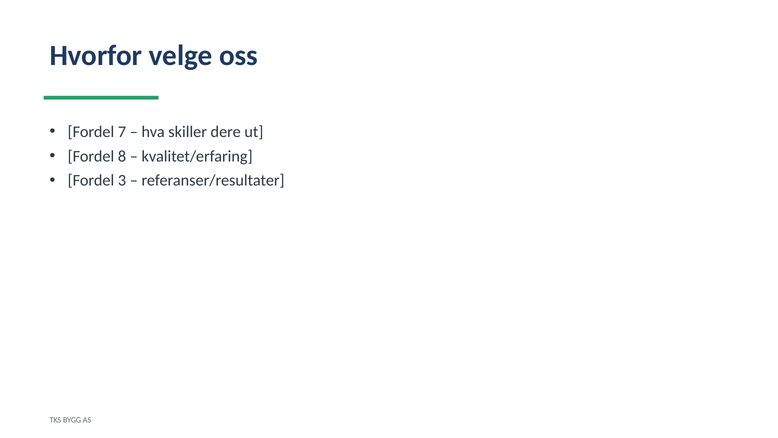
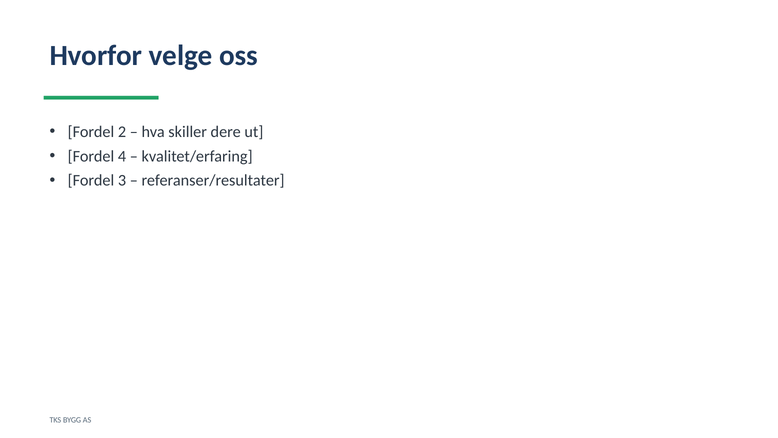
7: 7 -> 2 (122, 132)
8: 8 -> 4 (122, 156)
